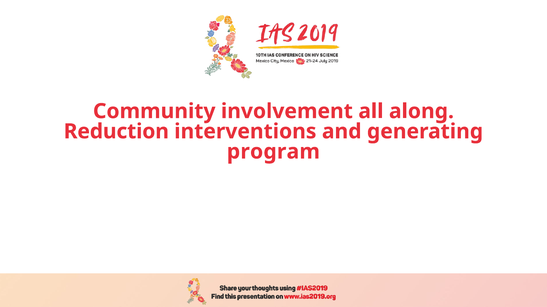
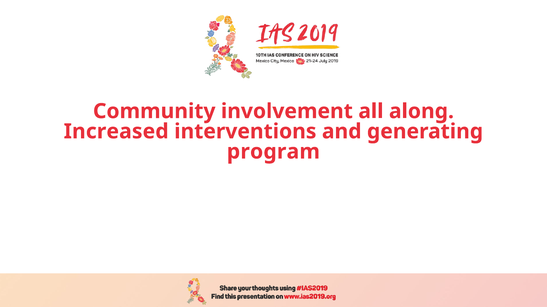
Reduction: Reduction -> Increased (116, 132)
